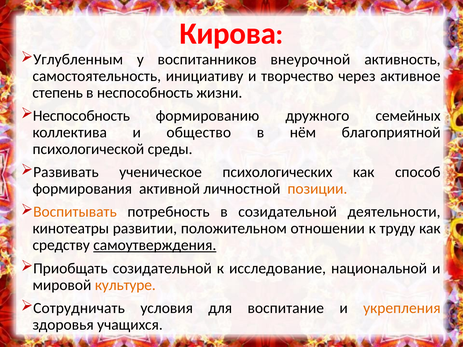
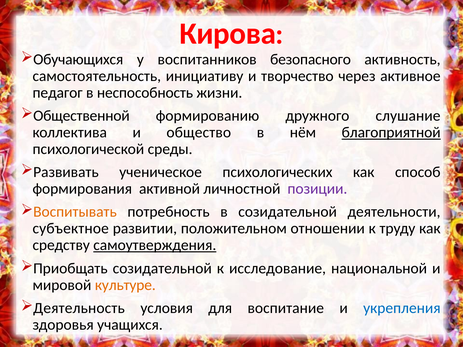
Углубленным: Углубленным -> Обучающихся (78, 59)
внеурочной: внеурочной -> безопасного (311, 59)
степень: степень -> педагог (58, 93)
Неспособность: Неспособность -> Общественной (81, 116)
семейных: семейных -> слушание (408, 116)
благоприятной underline: none -> present (391, 133)
позиции colour: orange -> purple (317, 189)
кинотеатры: кинотеатры -> субъектное (71, 229)
Сотрудничать: Сотрудничать -> Деятельность (79, 308)
укрепления colour: orange -> blue (402, 308)
